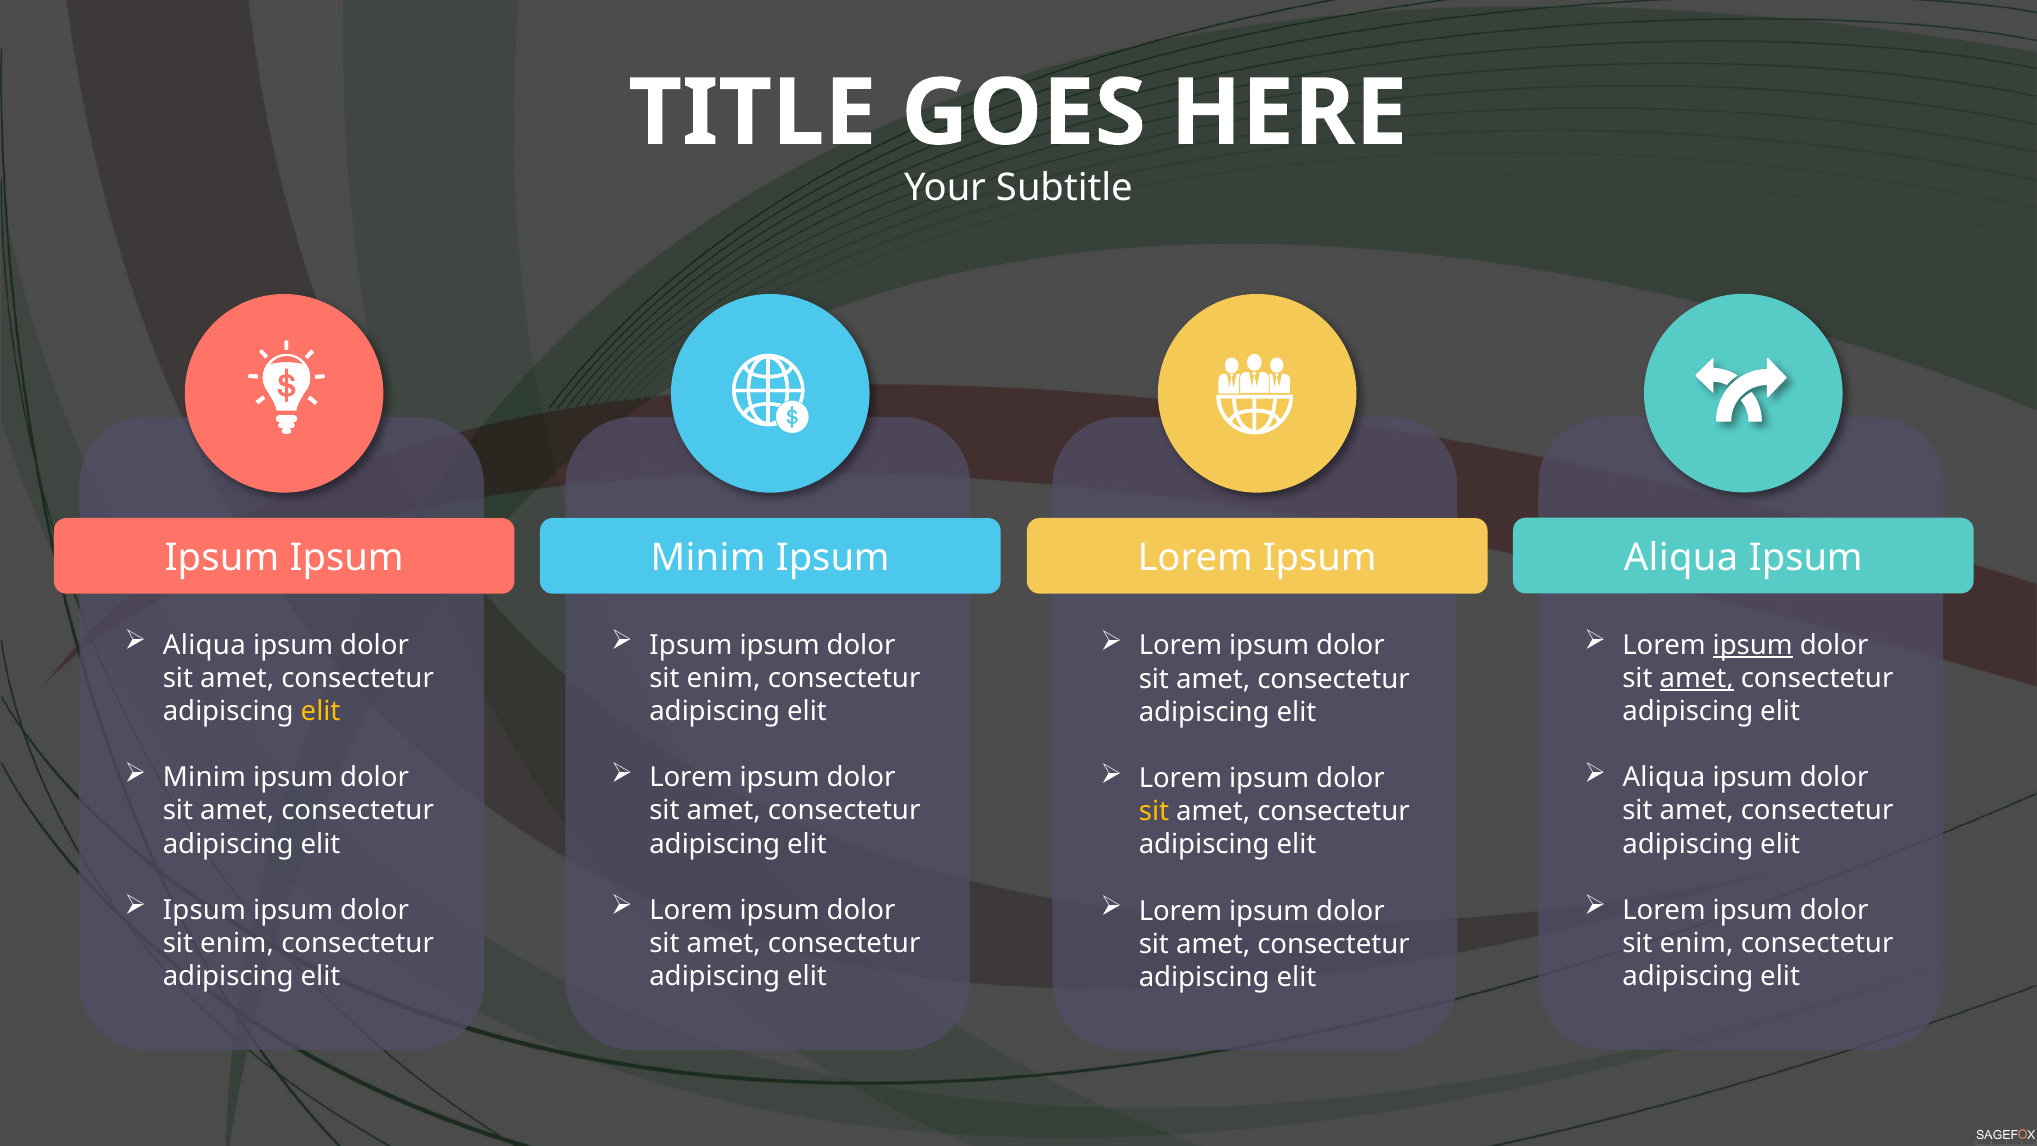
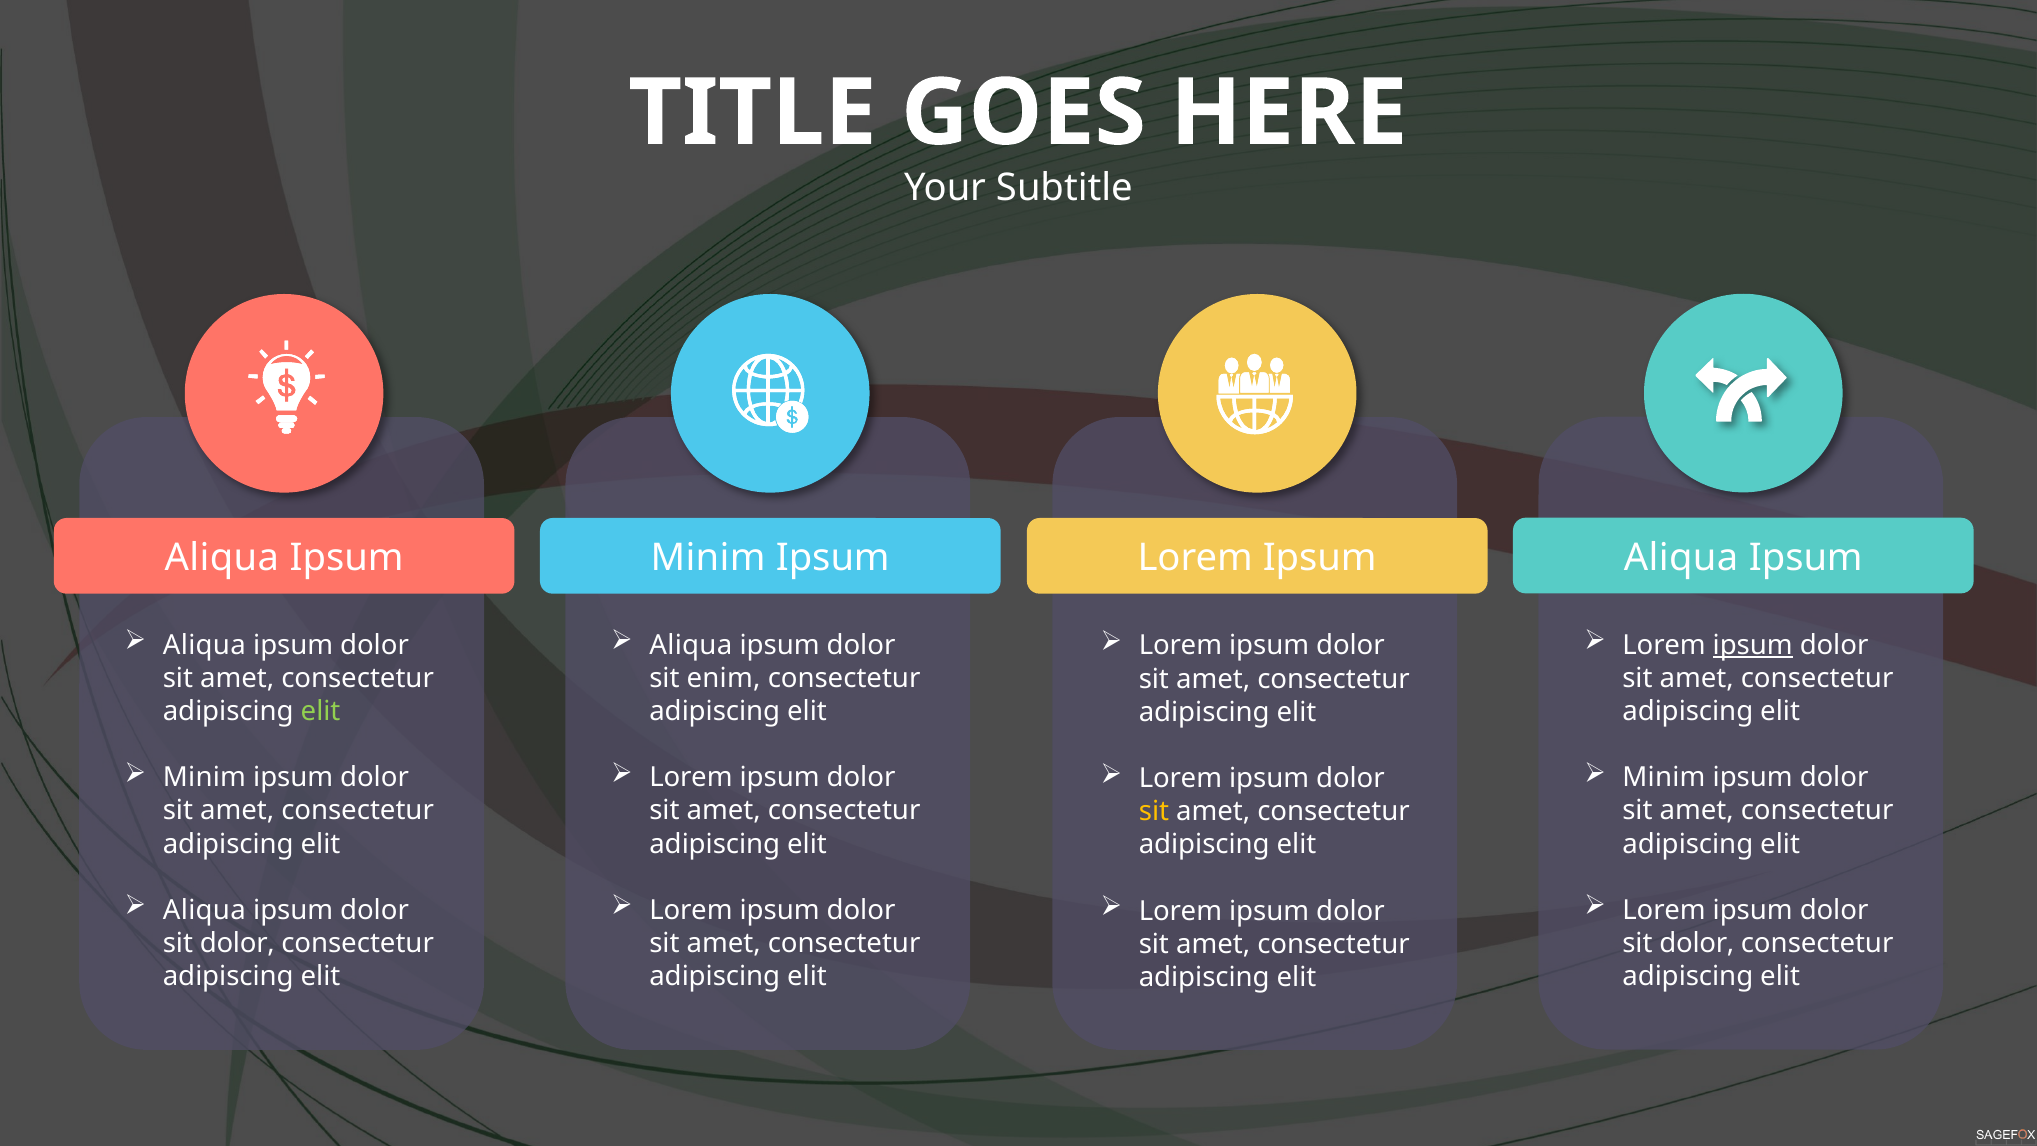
Ipsum: Ipsum -> Aliqua (222, 558)
Ipsum: Ipsum -> Aliqua (691, 645)
amet underline: present -> none (1697, 678)
elit colour: yellow -> light green (321, 711)
Aliqua: Aliqua -> Minim (1664, 778)
Ipsum: Ipsum -> Aliqua (204, 910)
enim: enim -> dolor (237, 943)
enim: enim -> dolor (1697, 943)
